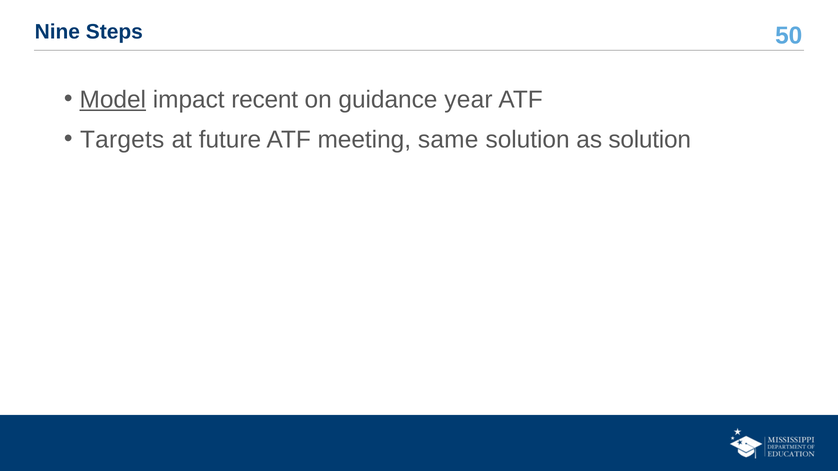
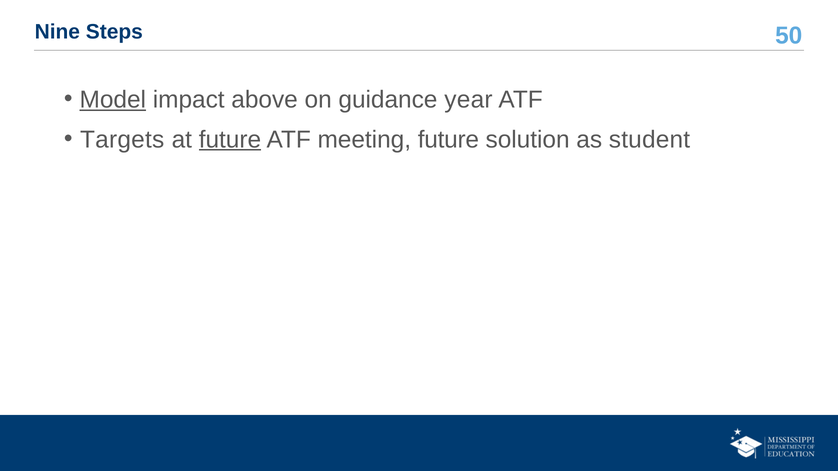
recent: recent -> above (265, 100)
future underline: none -> present (230, 140)
meeting same: same -> future (448, 140)
as solution: solution -> student (650, 140)
